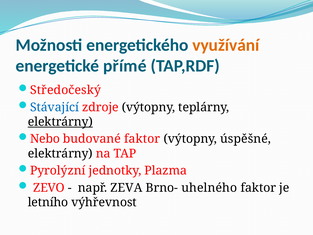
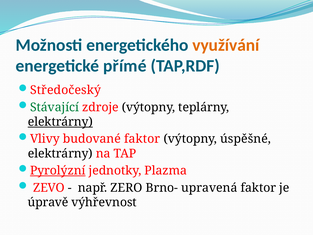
Stávající colour: blue -> green (55, 107)
Nebo: Nebo -> Vlivy (45, 139)
Pyrolýzní underline: none -> present (58, 170)
ZEVA: ZEVA -> ZERO (126, 188)
uhelného: uhelného -> upravená (209, 188)
letního: letního -> úpravě (48, 202)
